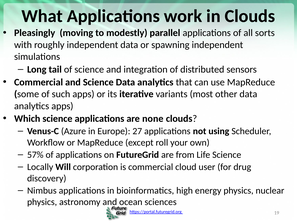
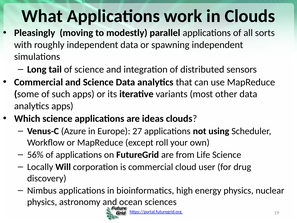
none: none -> ideas (153, 119)
57%: 57% -> 56% (35, 155)
